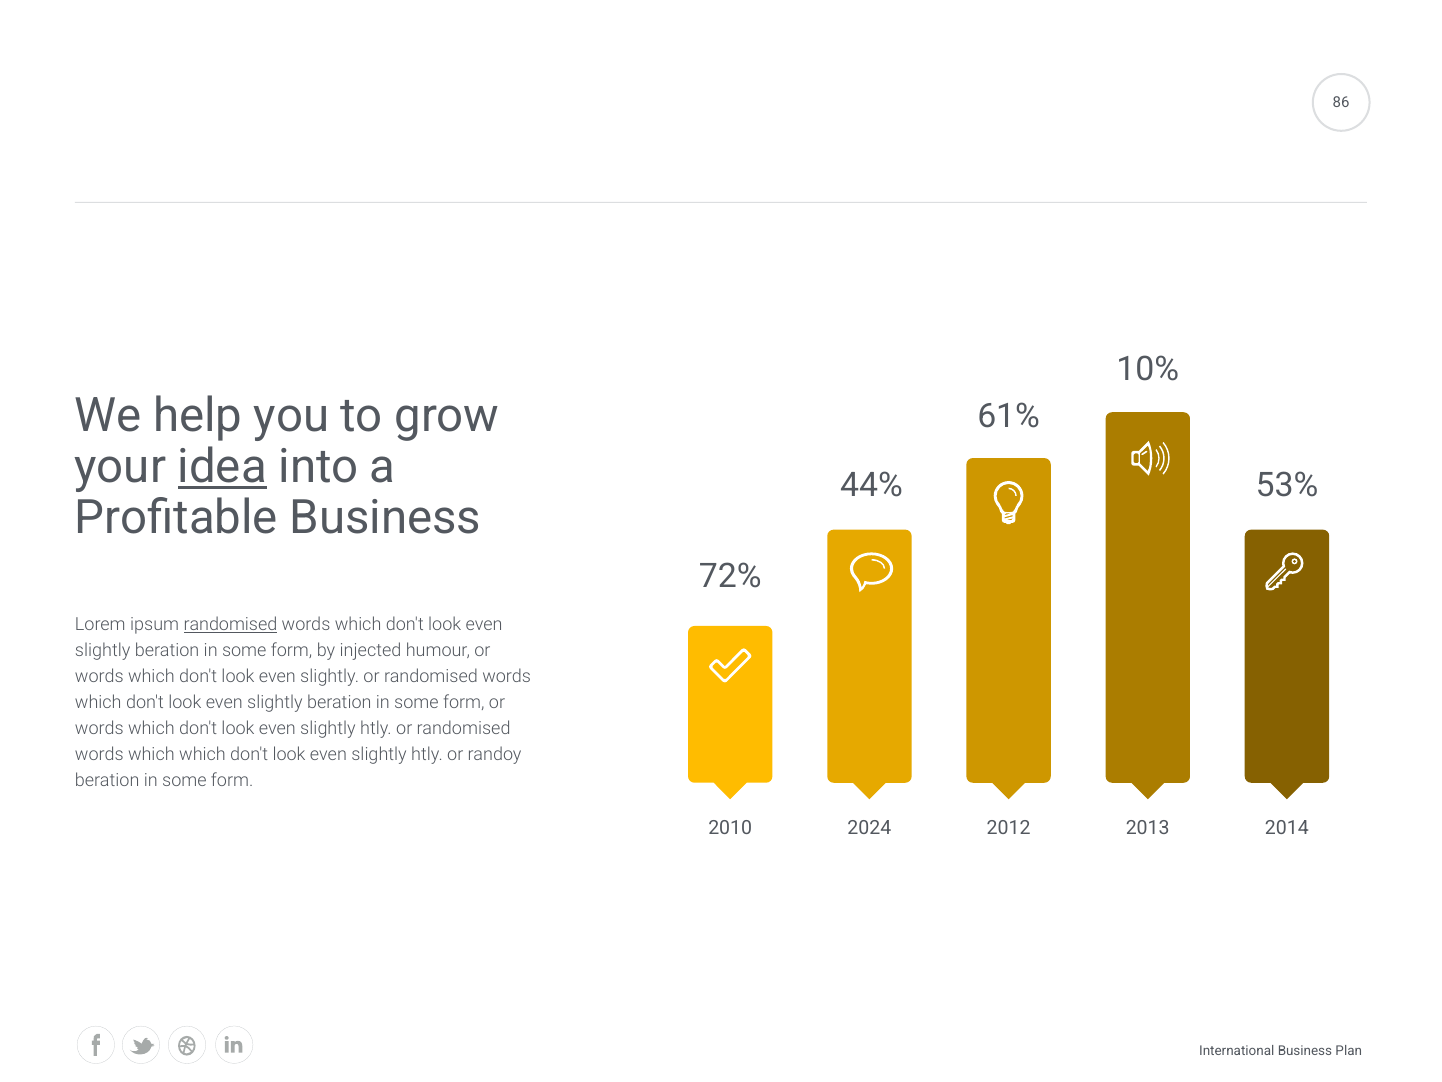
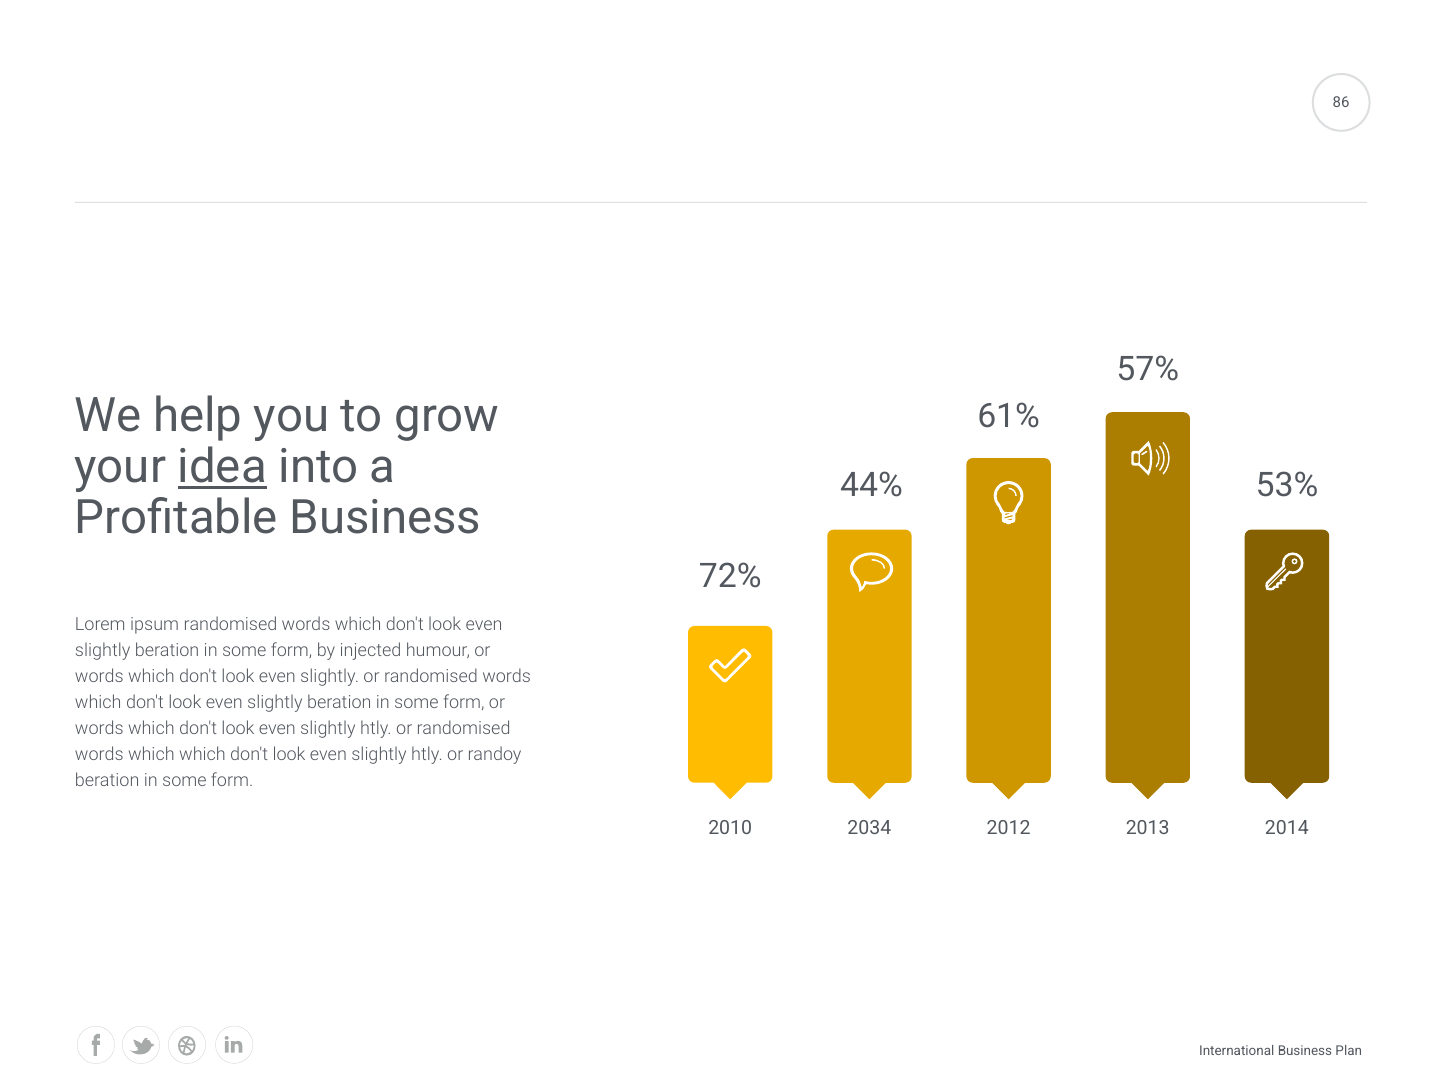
10%: 10% -> 57% (1148, 369)
randomised underline: present -> none (230, 624)
2024: 2024 -> 2034 (869, 827)
